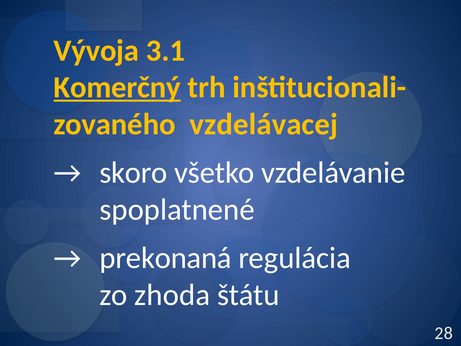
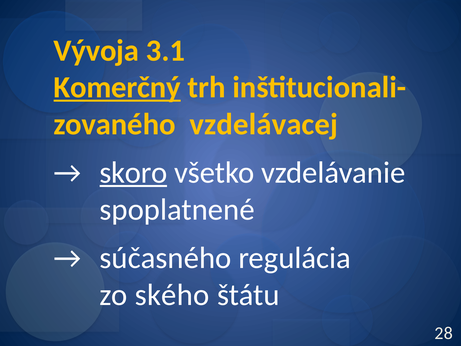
skoro underline: none -> present (134, 173)
prekonaná: prekonaná -> súčasného (166, 258)
zhoda: zhoda -> ského (172, 295)
